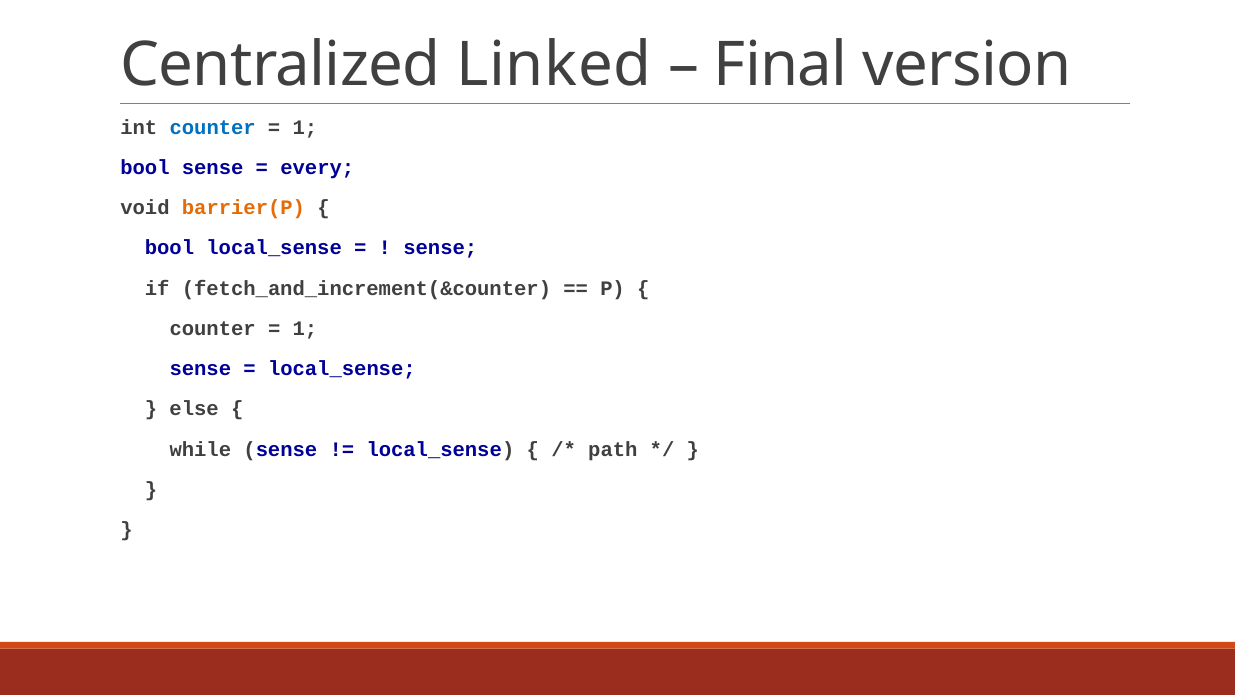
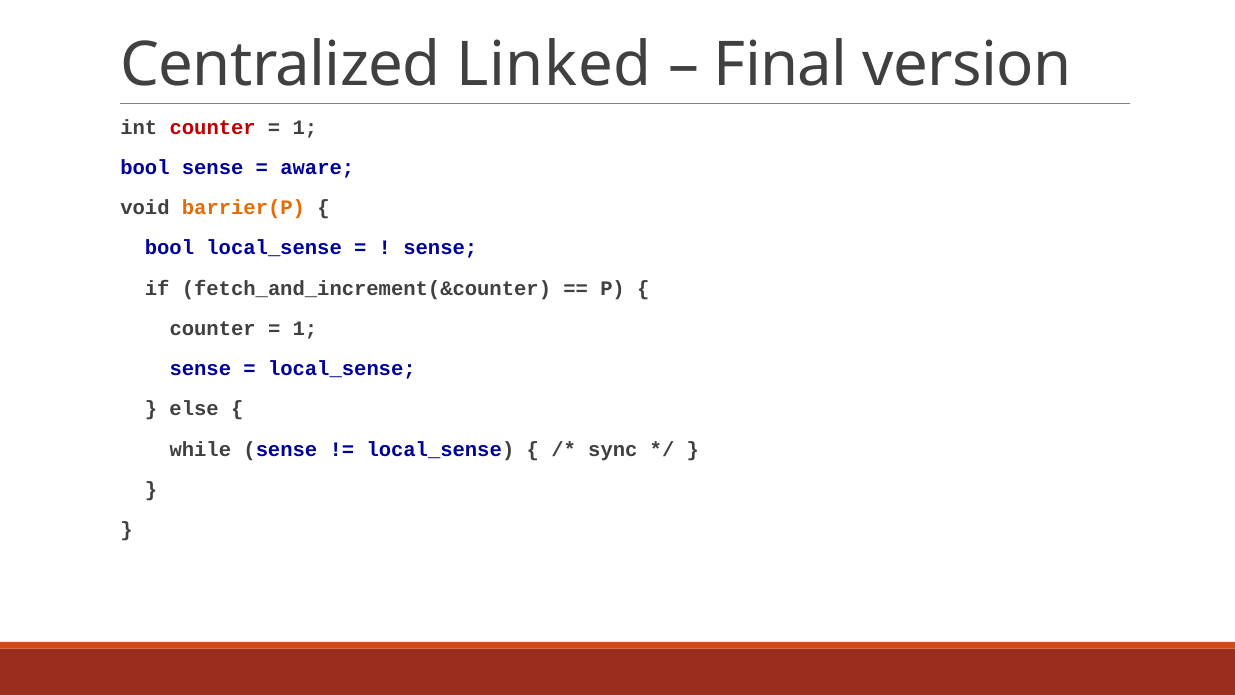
counter colour: blue -> red (213, 127)
every: every -> aware (317, 168)
path: path -> sync (613, 449)
